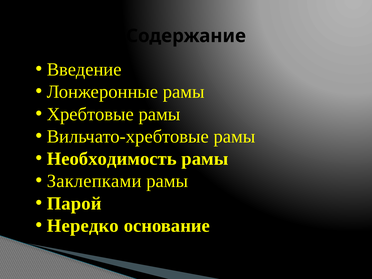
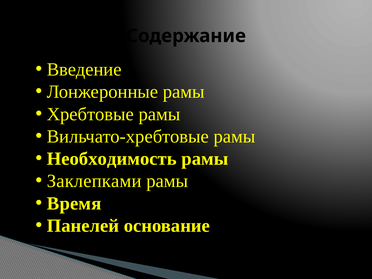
Парой: Парой -> Время (74, 203)
Нередко: Нередко -> Панелей (83, 226)
